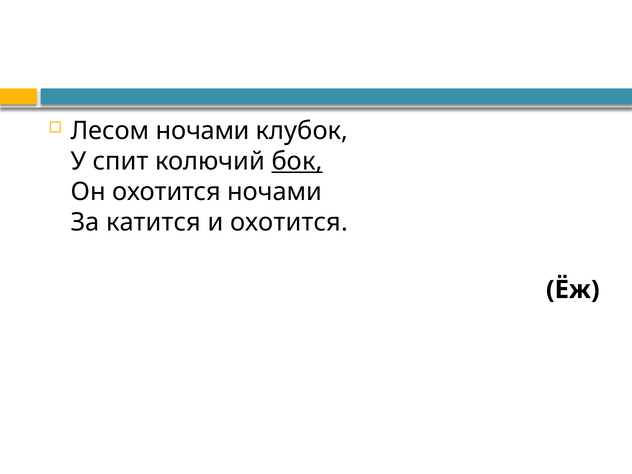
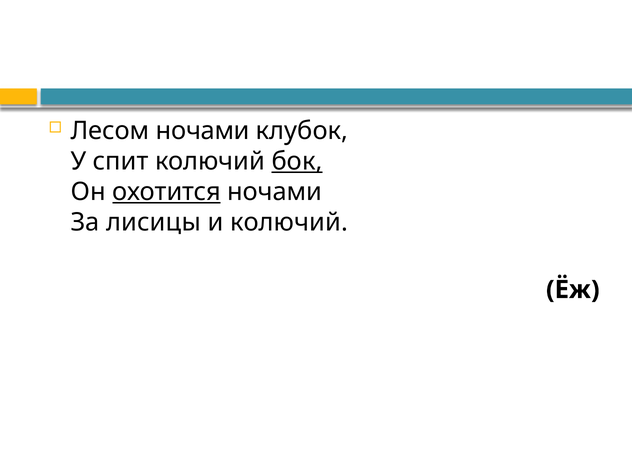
охотится underline: none -> present (167, 192)
катится: катится -> лисицы (153, 222)
и охотится: охотится -> колючий (289, 222)
